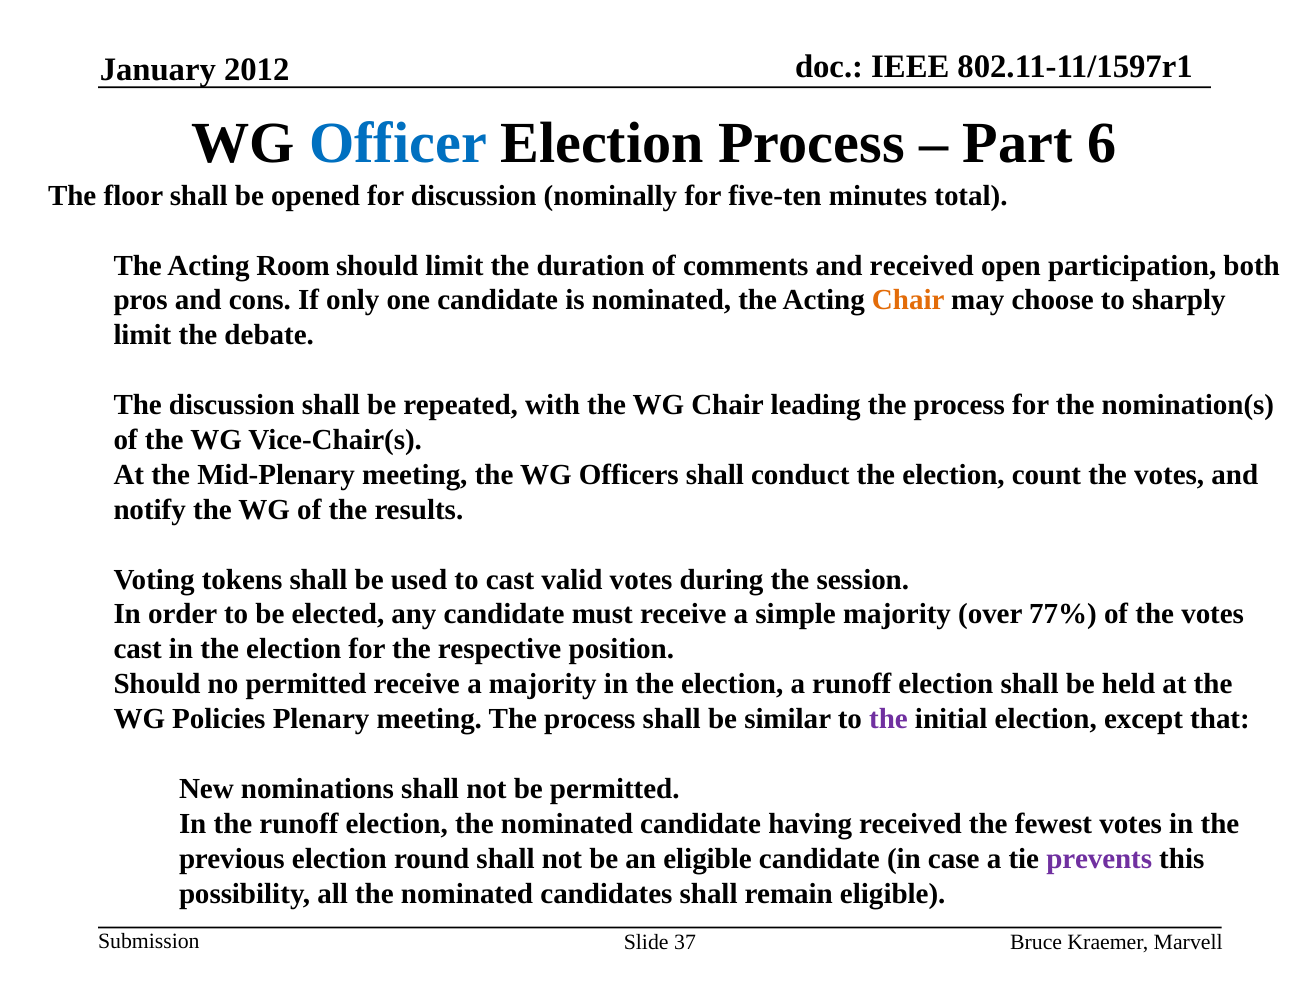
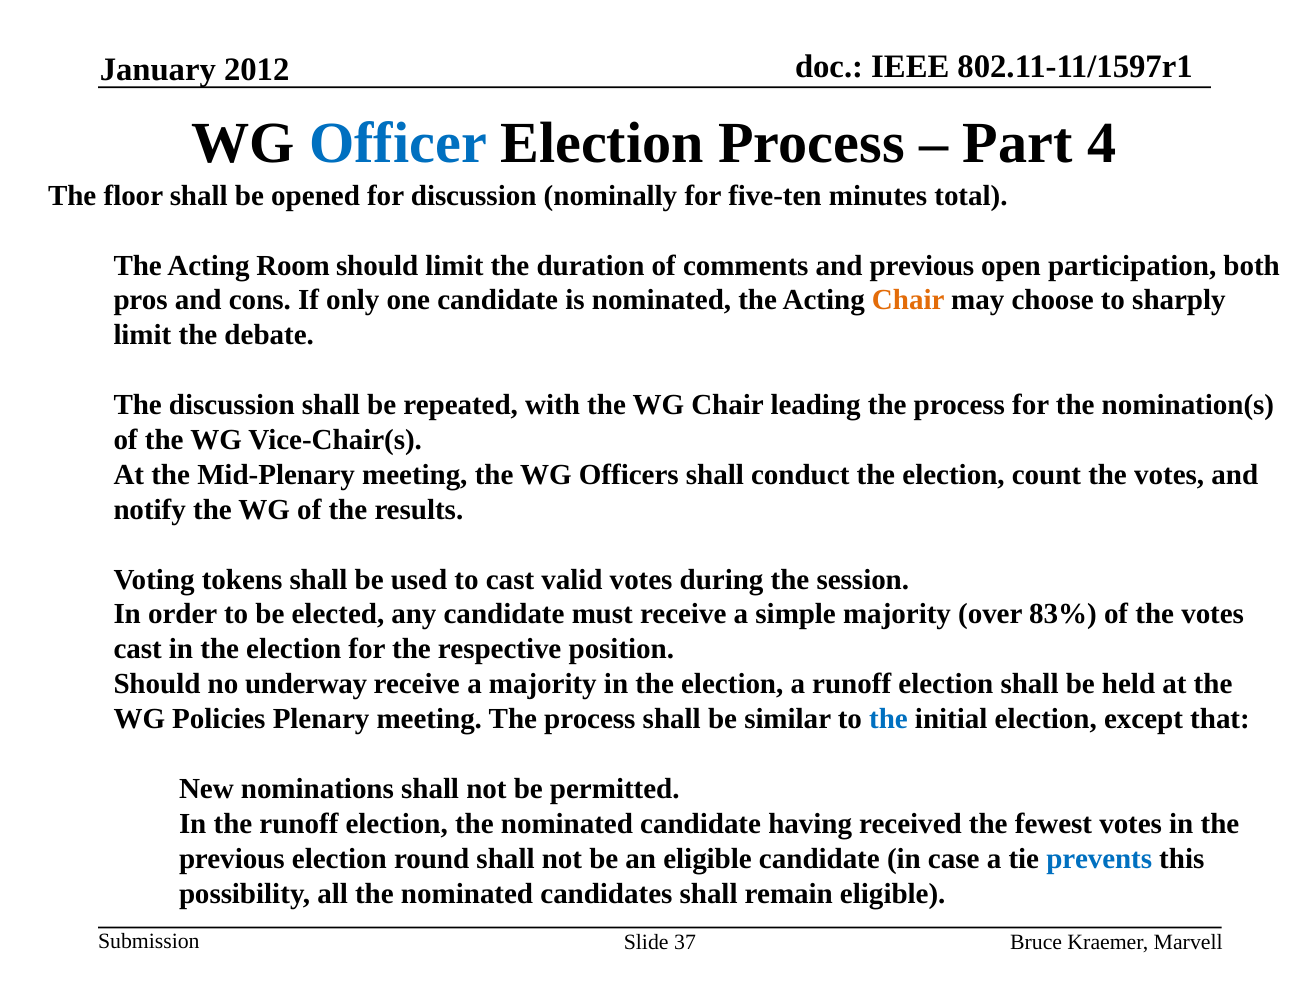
6: 6 -> 4 (1102, 143)
and received: received -> previous (922, 265)
77%: 77% -> 83% (1063, 614)
no permitted: permitted -> underway (306, 684)
the colour: purple -> blue (889, 719)
prevents colour: purple -> blue (1099, 858)
